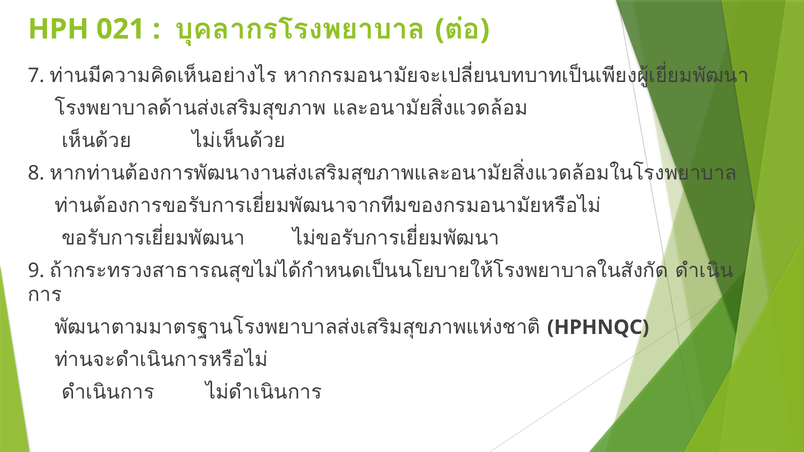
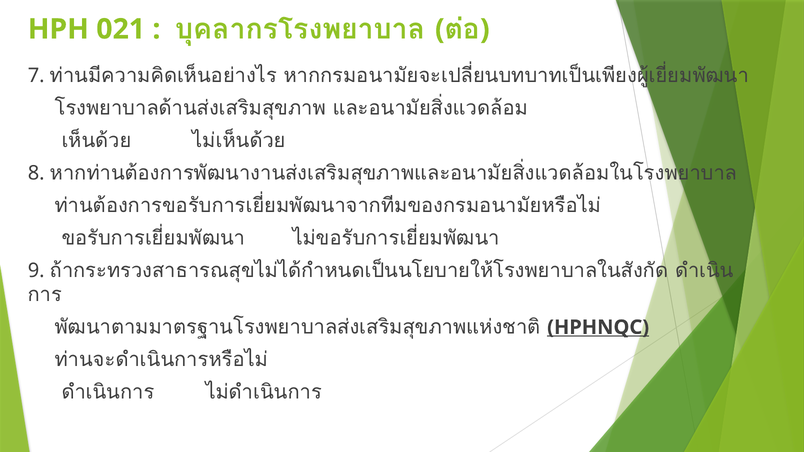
HPHNQC underline: none -> present (598, 327)
